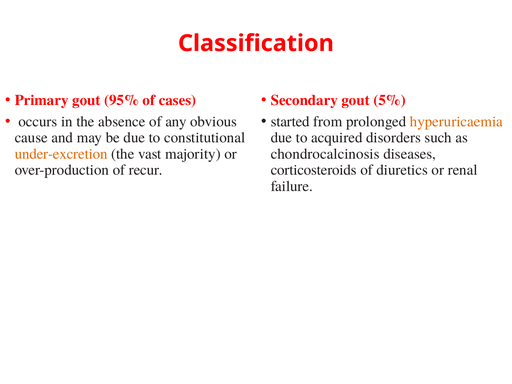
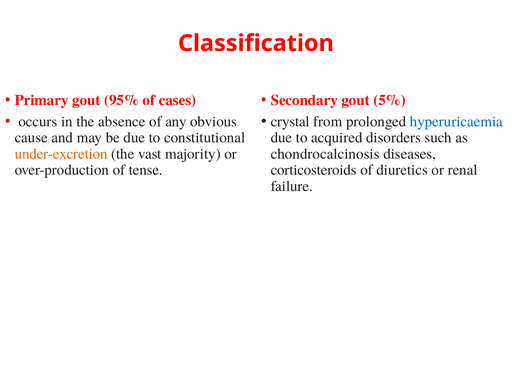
started: started -> crystal (290, 122)
hyperuricaemia colour: orange -> blue (456, 122)
recur: recur -> tense (146, 170)
